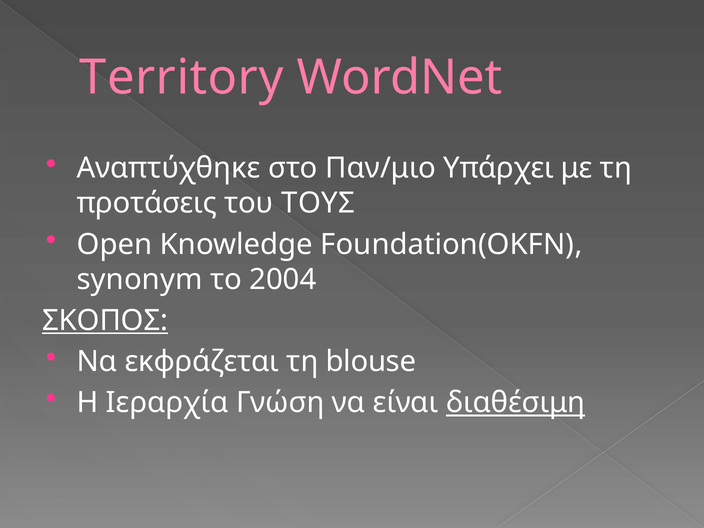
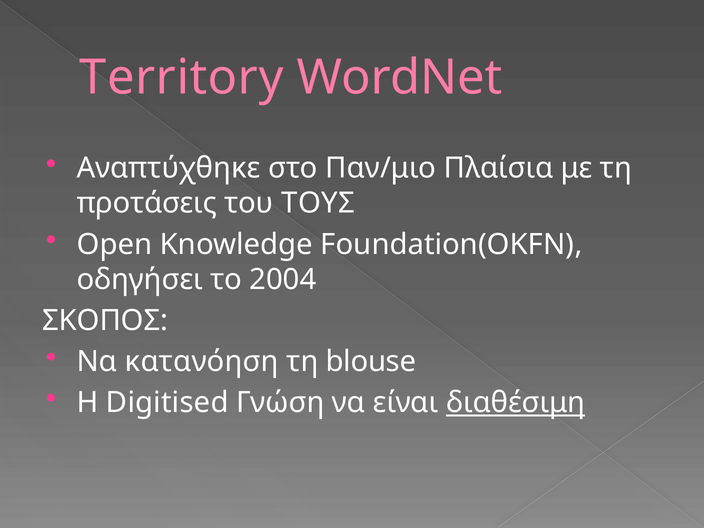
Υπάρχει: Υπάρχει -> Πλαίσια (499, 168)
synonym: synonym -> οδηγήσει (140, 280)
ΣΚΟΠΟΣ underline: present -> none (105, 321)
εκφράζεται: εκφράζεται -> κατανόηση (202, 362)
Ιεραρχία: Ιεραρχία -> Digitised (167, 403)
